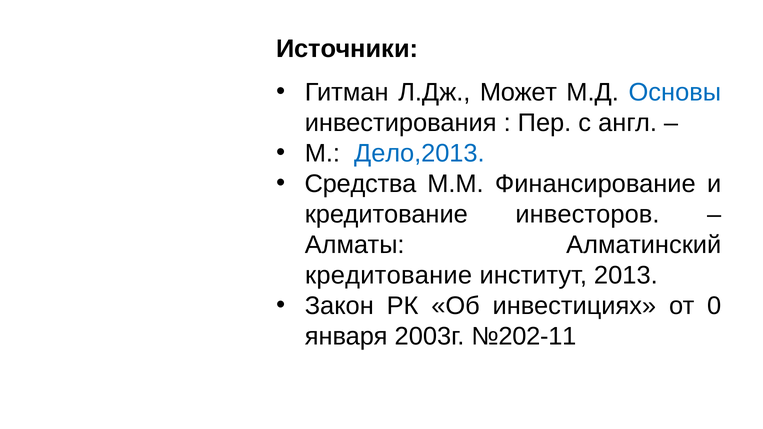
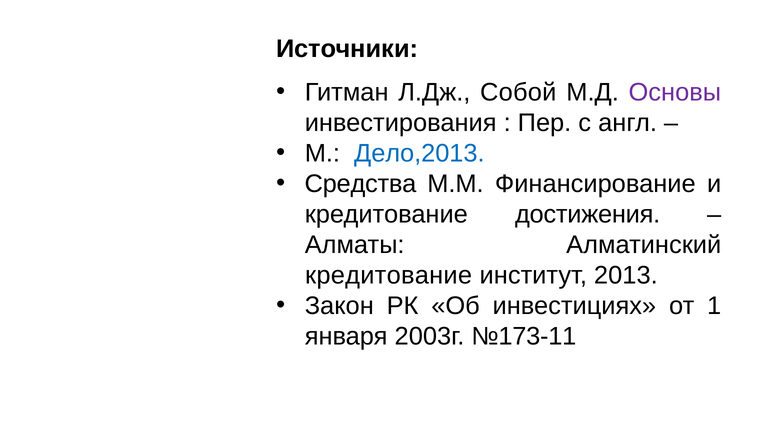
Может: Может -> Собой (518, 92)
Основы colour: blue -> purple (675, 92)
инвесторов: инвесторов -> достижения (588, 214)
0: 0 -> 1 (714, 306)
№202-11: №202-11 -> №173-11 (524, 336)
